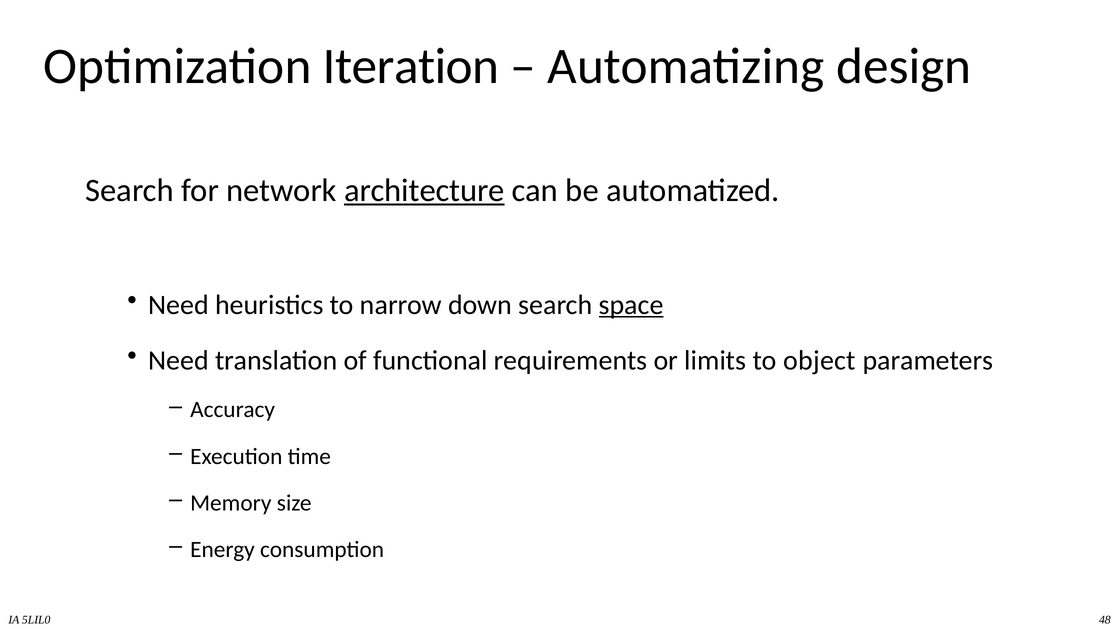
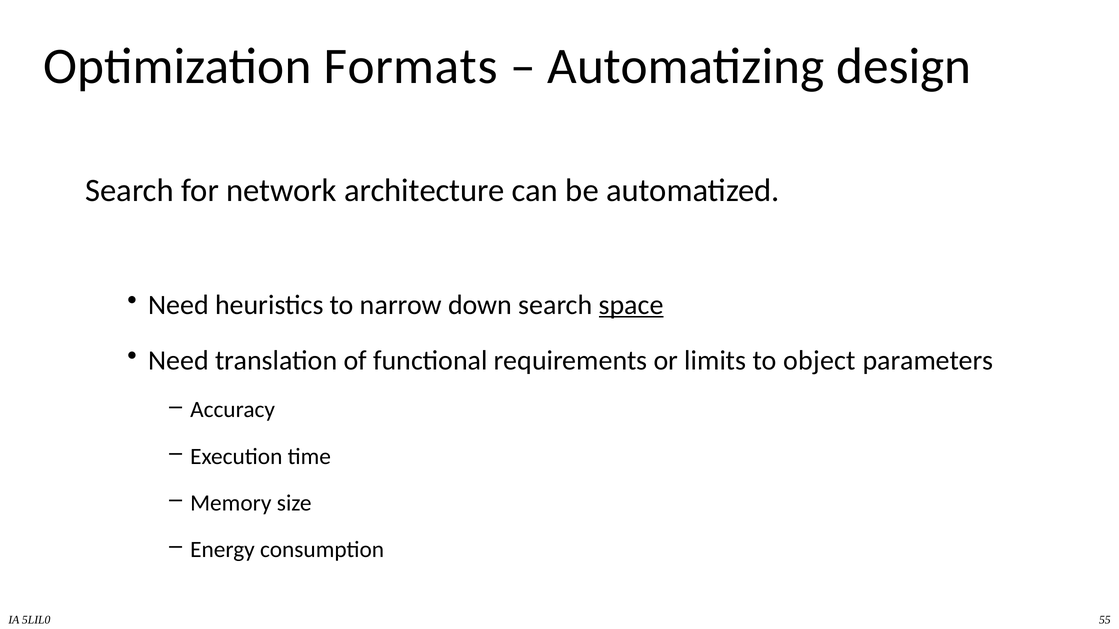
Iteration: Iteration -> Formats (411, 67)
architecture underline: present -> none (424, 191)
48: 48 -> 55 (1105, 620)
